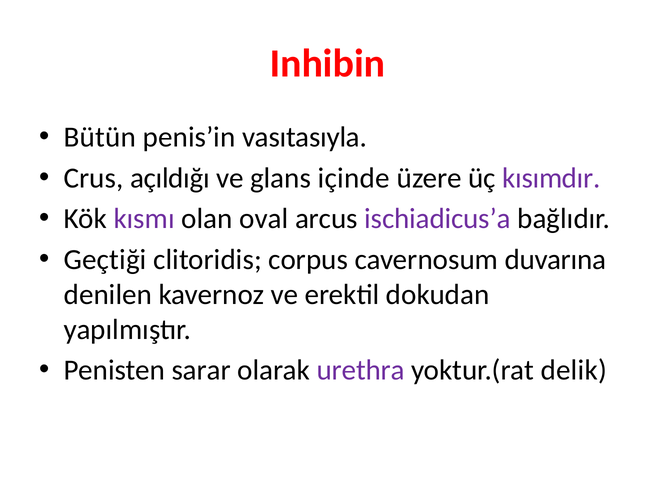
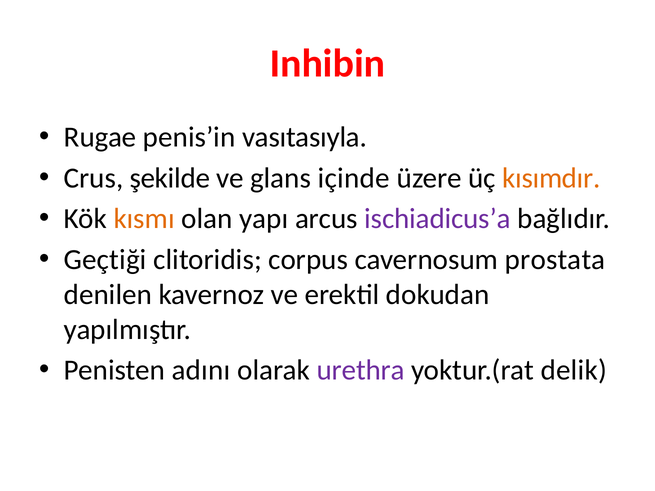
Bütün: Bütün -> Rugae (100, 137)
açıldığı: açıldığı -> şekilde (170, 178)
kısımdır colour: purple -> orange (551, 178)
kısmı colour: purple -> orange (144, 219)
oval: oval -> yapı (264, 219)
duvarına: duvarına -> prostata (555, 260)
sarar: sarar -> adını (201, 370)
